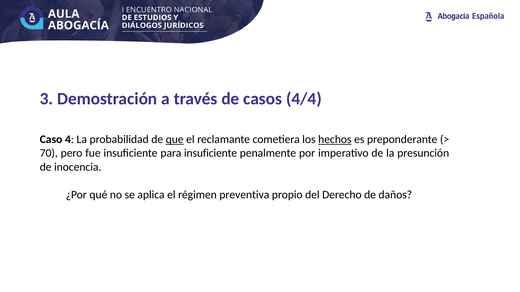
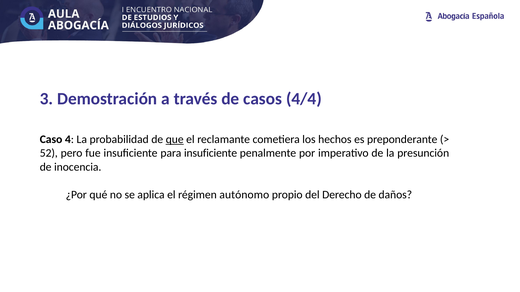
hechos underline: present -> none (335, 140)
70: 70 -> 52 (49, 153)
preventiva: preventiva -> autónomo (244, 195)
